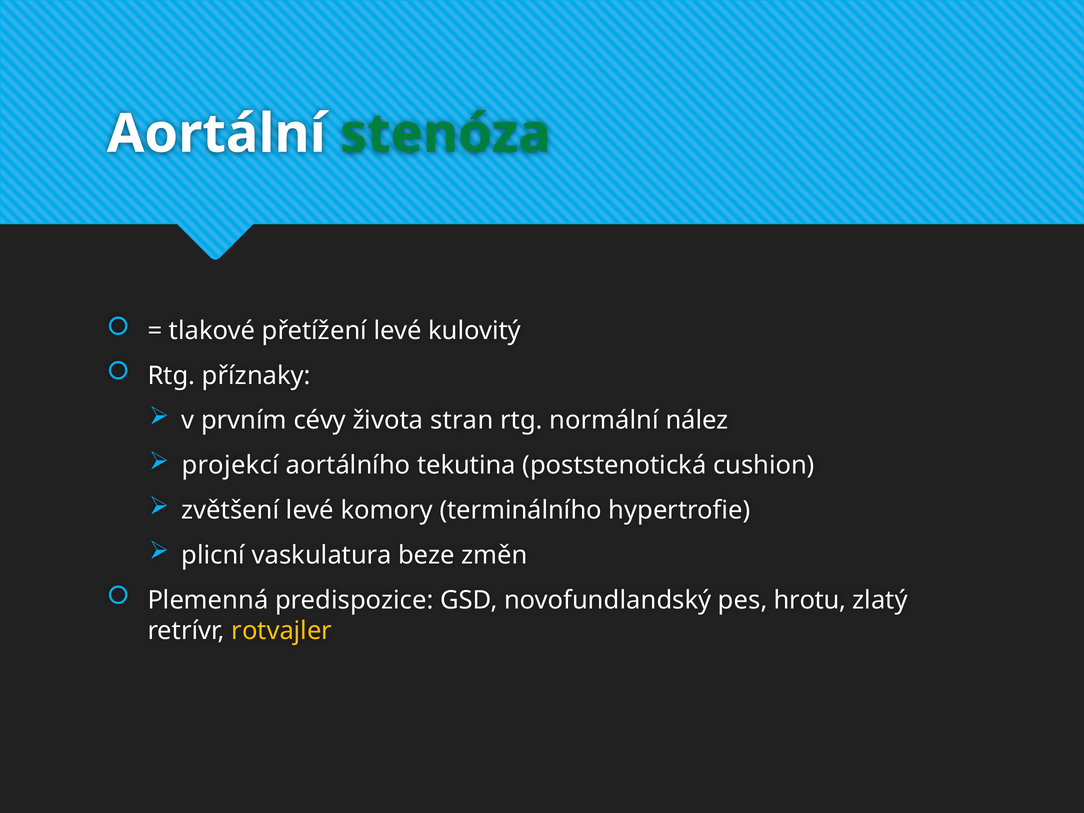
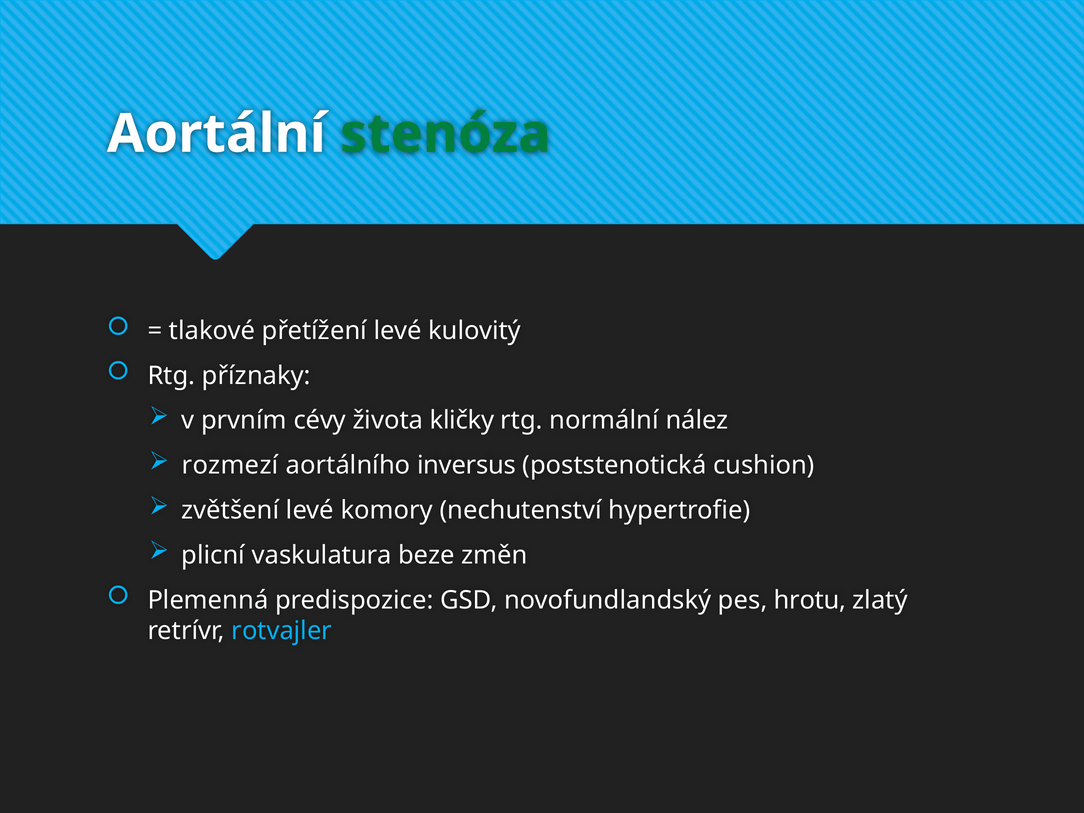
stran: stran -> kličky (462, 420)
projekcí: projekcí -> rozmezí (230, 465)
tekutina: tekutina -> inversus (467, 465)
terminálního: terminálního -> nechutenství (521, 510)
rotvajler colour: yellow -> light blue (282, 631)
